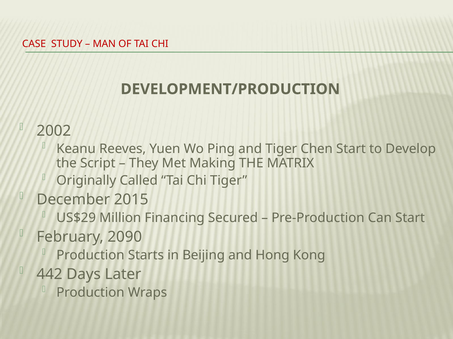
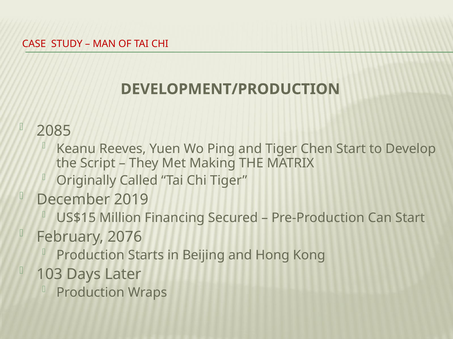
2002: 2002 -> 2085 (54, 131)
2015: 2015 -> 2019 (131, 200)
US$29: US$29 -> US$15 (76, 218)
2090: 2090 -> 2076 (125, 237)
442: 442 -> 103 (49, 275)
